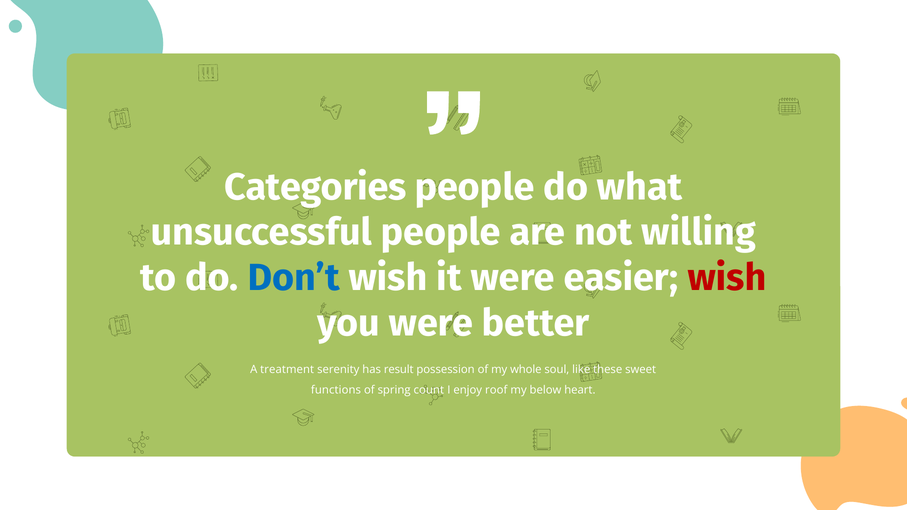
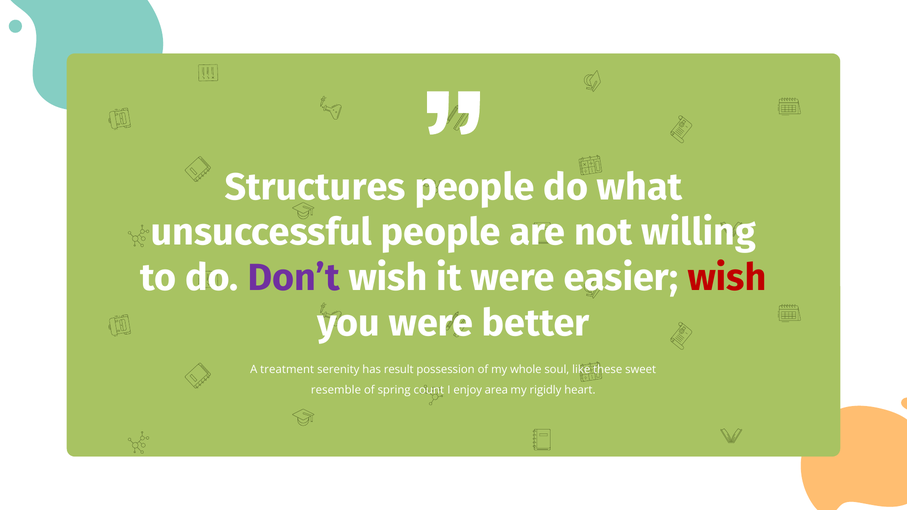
Categories: Categories -> Structures (315, 187)
Don’t colour: blue -> purple (294, 278)
functions: functions -> resemble (336, 390)
roof: roof -> area (496, 390)
below: below -> rigidly (545, 390)
